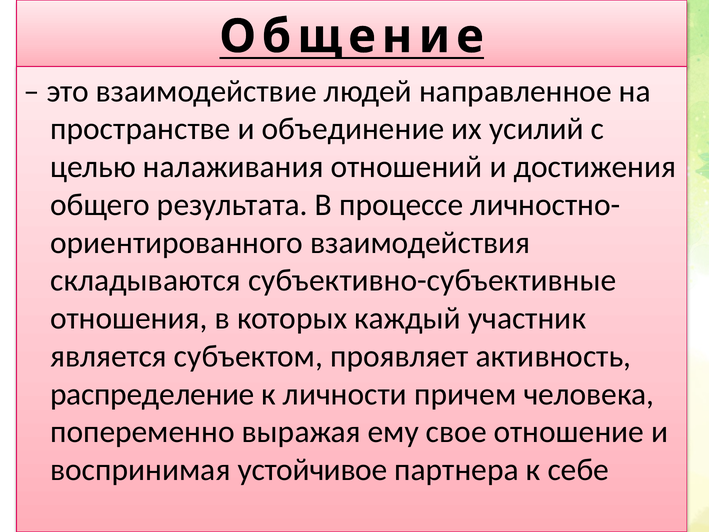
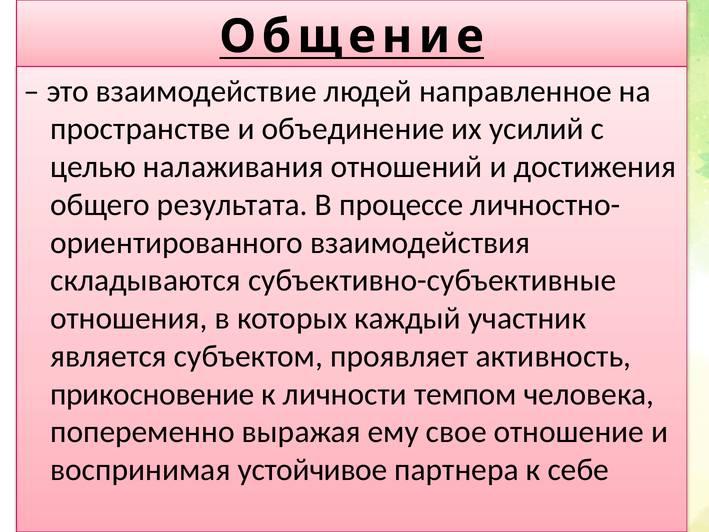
распределение: распределение -> прикосновение (152, 394)
причем: причем -> темпом (465, 394)
